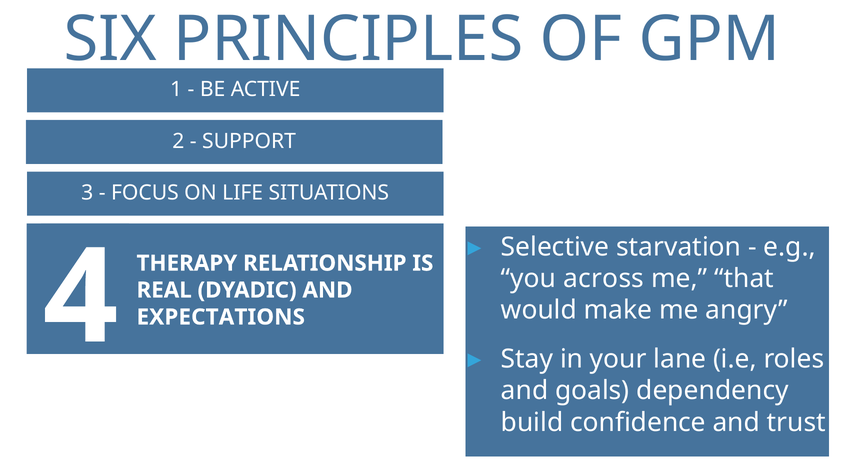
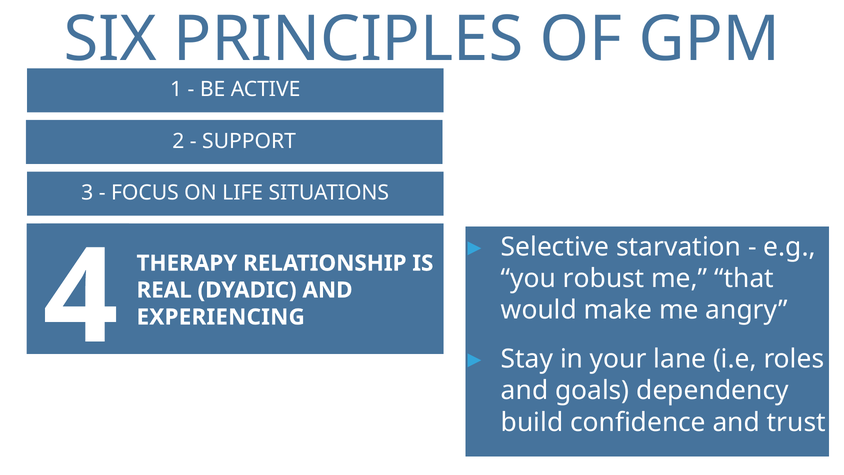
across: across -> robust (604, 278)
EXPECTATIONS: EXPECTATIONS -> EXPERIENCING (221, 317)
